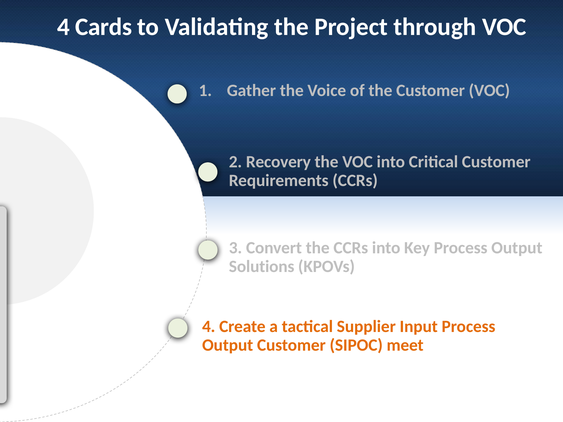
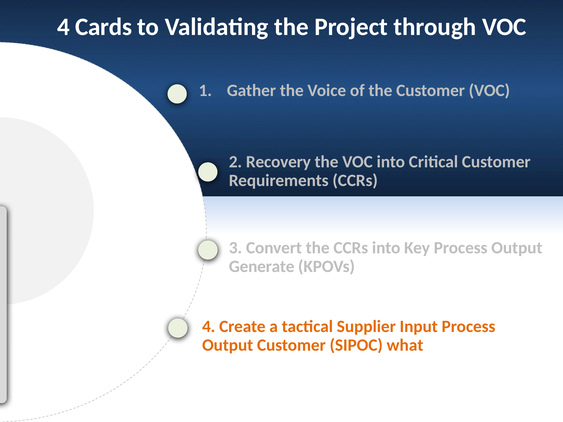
Solutions: Solutions -> Generate (262, 267)
meet: meet -> what (405, 345)
